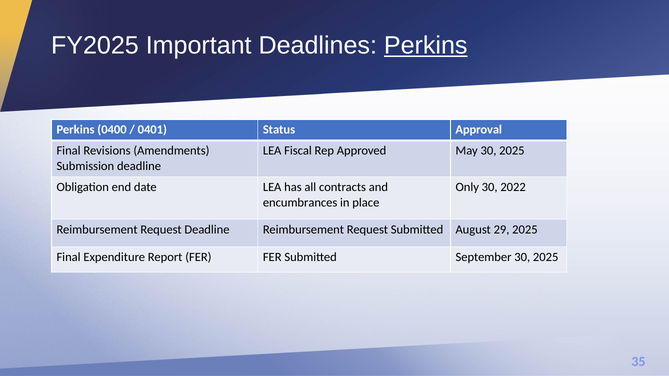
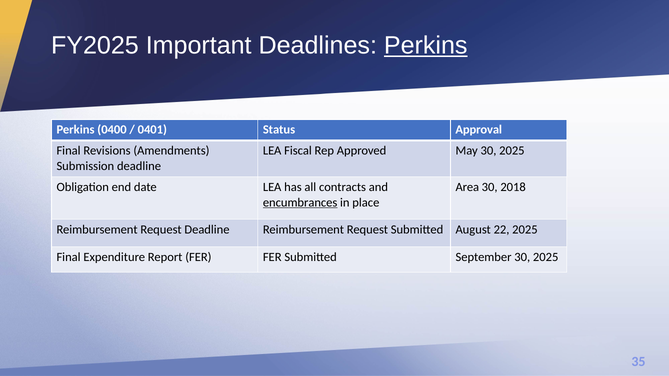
Only: Only -> Area (467, 187)
2022: 2022 -> 2018 (513, 187)
encumbrances underline: none -> present (300, 203)
29: 29 -> 22 (502, 230)
